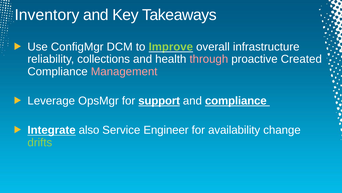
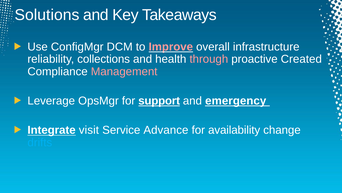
Inventory: Inventory -> Solutions (47, 15)
Improve colour: light green -> pink (171, 47)
and compliance: compliance -> emergency (236, 101)
also: also -> visit (89, 130)
Engineer: Engineer -> Advance (166, 130)
drifts colour: light green -> light blue (40, 142)
